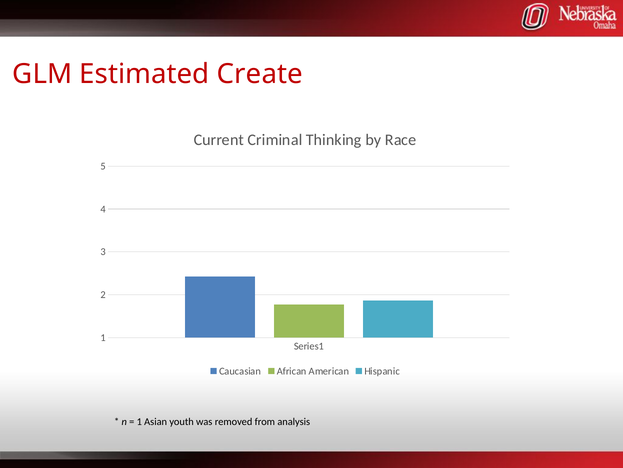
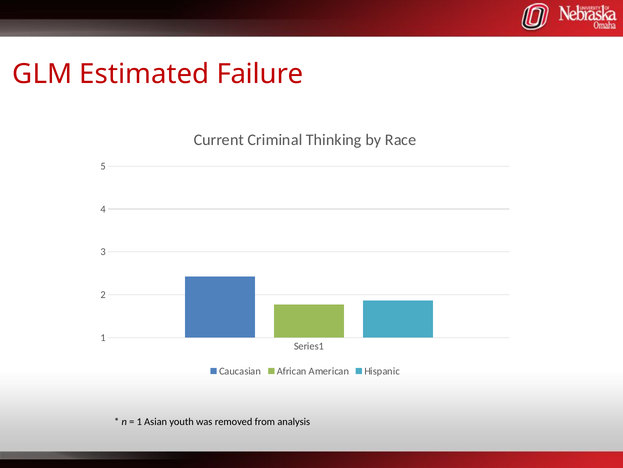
Create: Create -> Failure (260, 74)
